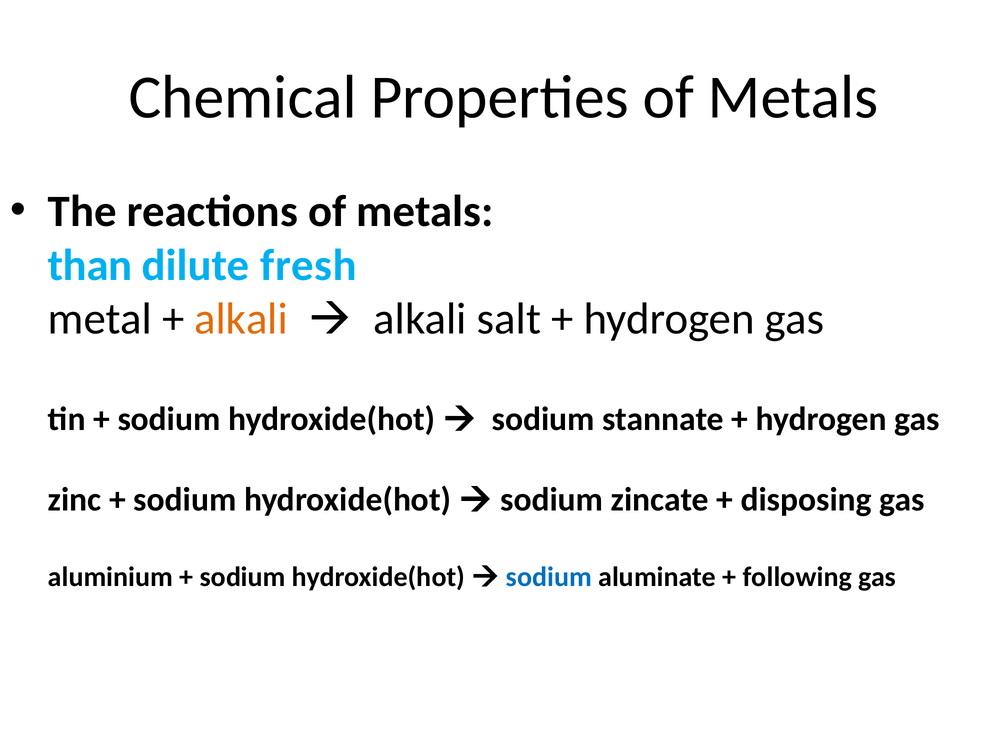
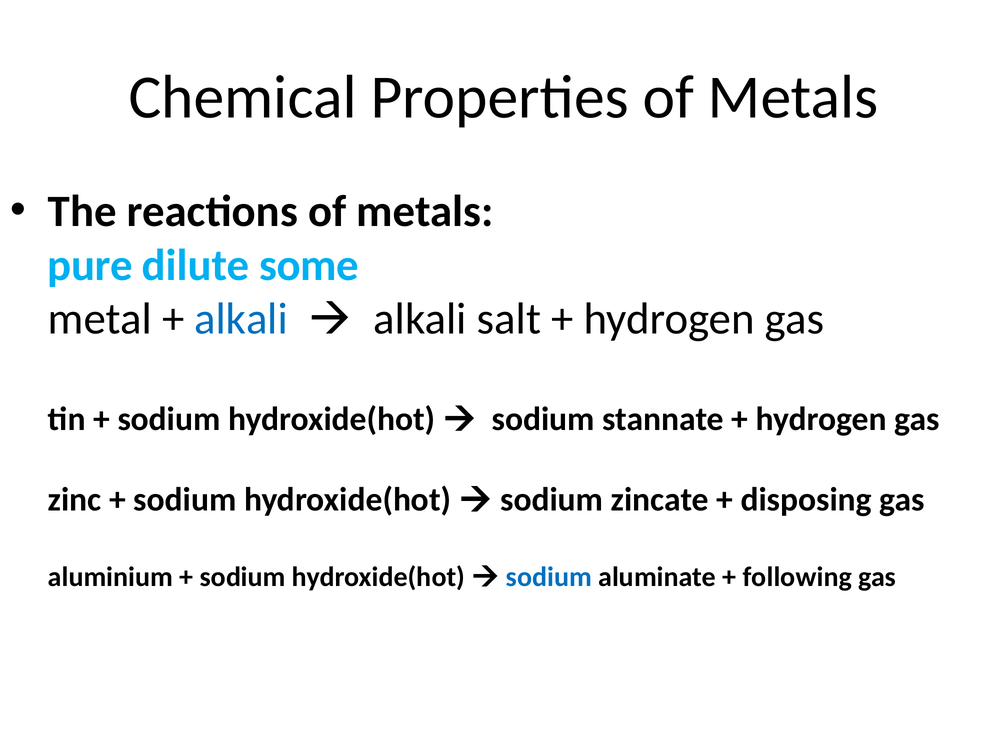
than: than -> pure (90, 265)
fresh: fresh -> some (309, 265)
alkali colour: orange -> blue (241, 319)
